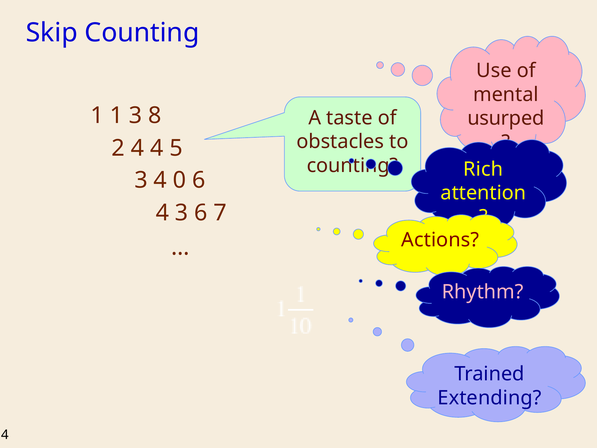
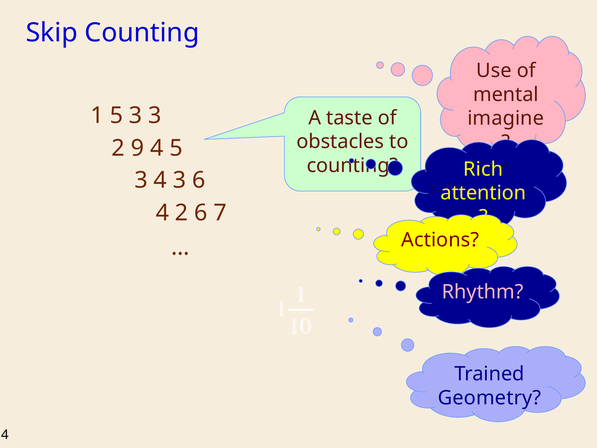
1 1: 1 -> 5 (116, 115)
3 8: 8 -> 3 (155, 115)
usurped: usurped -> imagine (506, 118)
2 4: 4 -> 9 (137, 148)
4 0: 0 -> 3 (179, 180)
4 3: 3 -> 2 (182, 213)
Extending: Extending -> Geometry (489, 398)
